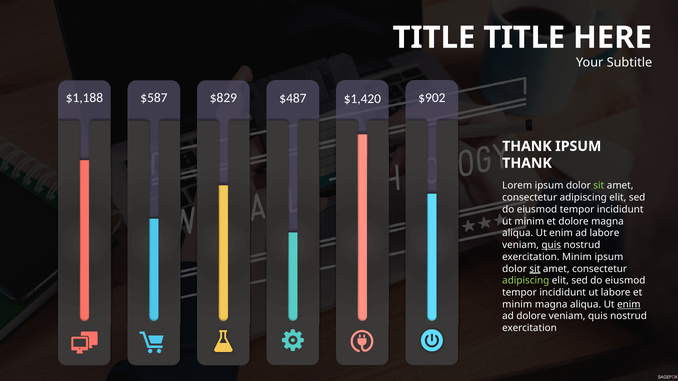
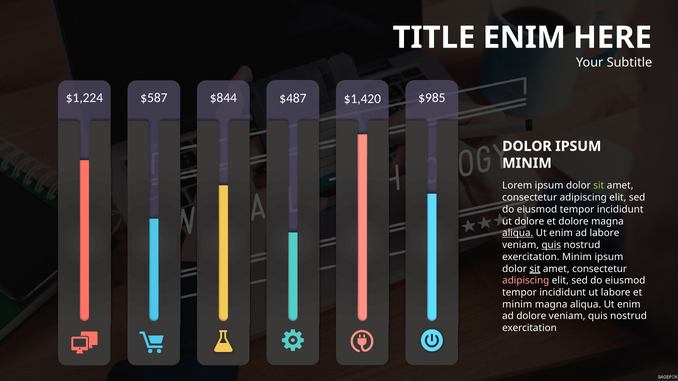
TITLE TITLE: TITLE -> ENIM (524, 38)
$1,188: $1,188 -> $1,224 (84, 98)
$829: $829 -> $844 (223, 98)
$902: $902 -> $985 (432, 98)
THANK: THANK -> DOLOR (527, 146)
THANK: THANK -> MINIM (527, 163)
ut minim: minim -> dolore (529, 222)
aliqua underline: none -> present (518, 233)
adipiscing colour: light green -> pink (526, 281)
enim underline: present -> none (629, 305)
